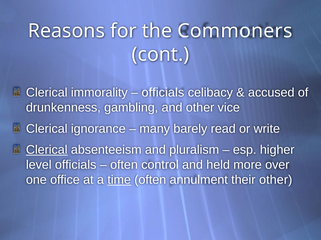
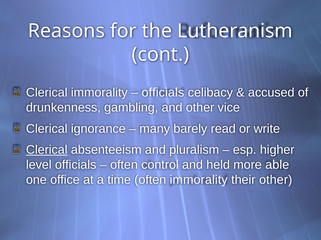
Commoners: Commoners -> Lutheranism (235, 31)
over: over -> able (277, 165)
time underline: present -> none (119, 180)
often annulment: annulment -> immorality (199, 180)
